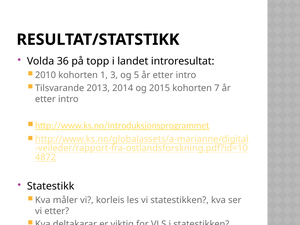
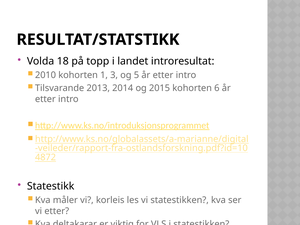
36: 36 -> 18 (63, 61)
7: 7 -> 6 (217, 88)
